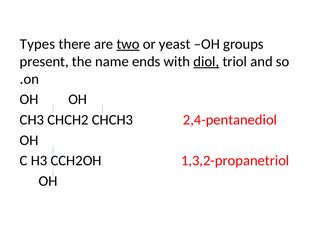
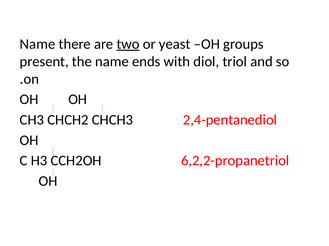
Types: Types -> Name (38, 44)
diol underline: present -> none (206, 62)
1,3,2-propanetriol: 1,3,2-propanetriol -> 6,2,2-propanetriol (235, 161)
